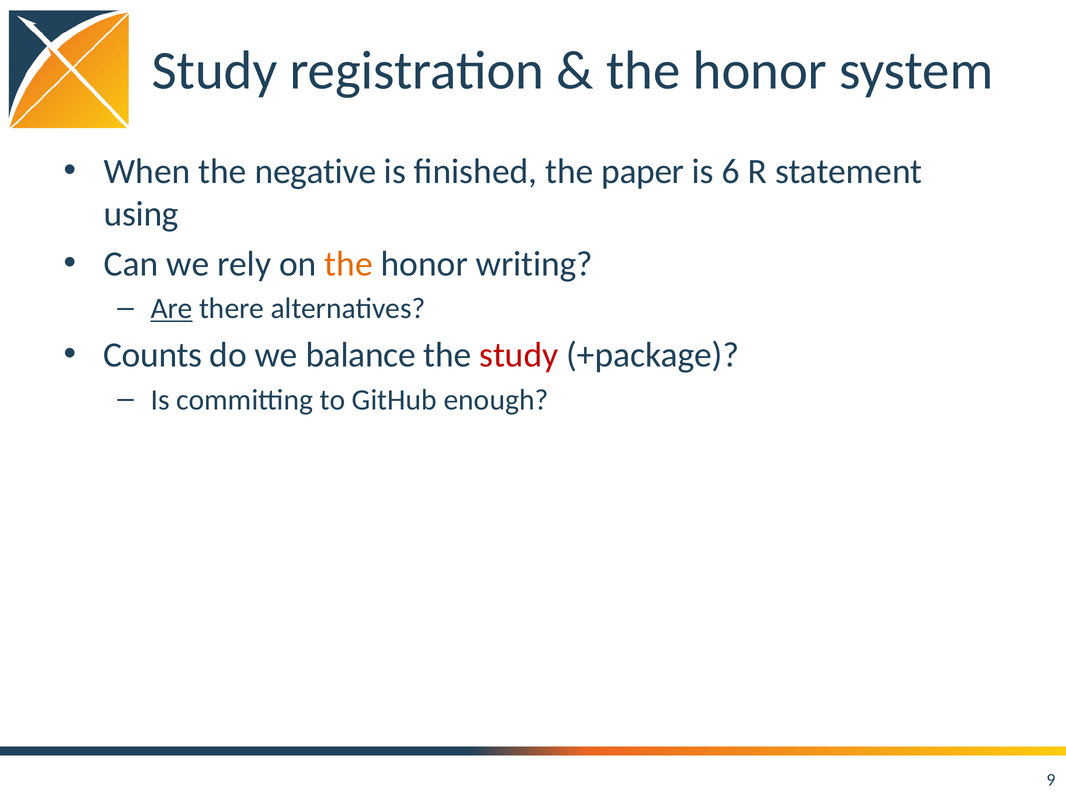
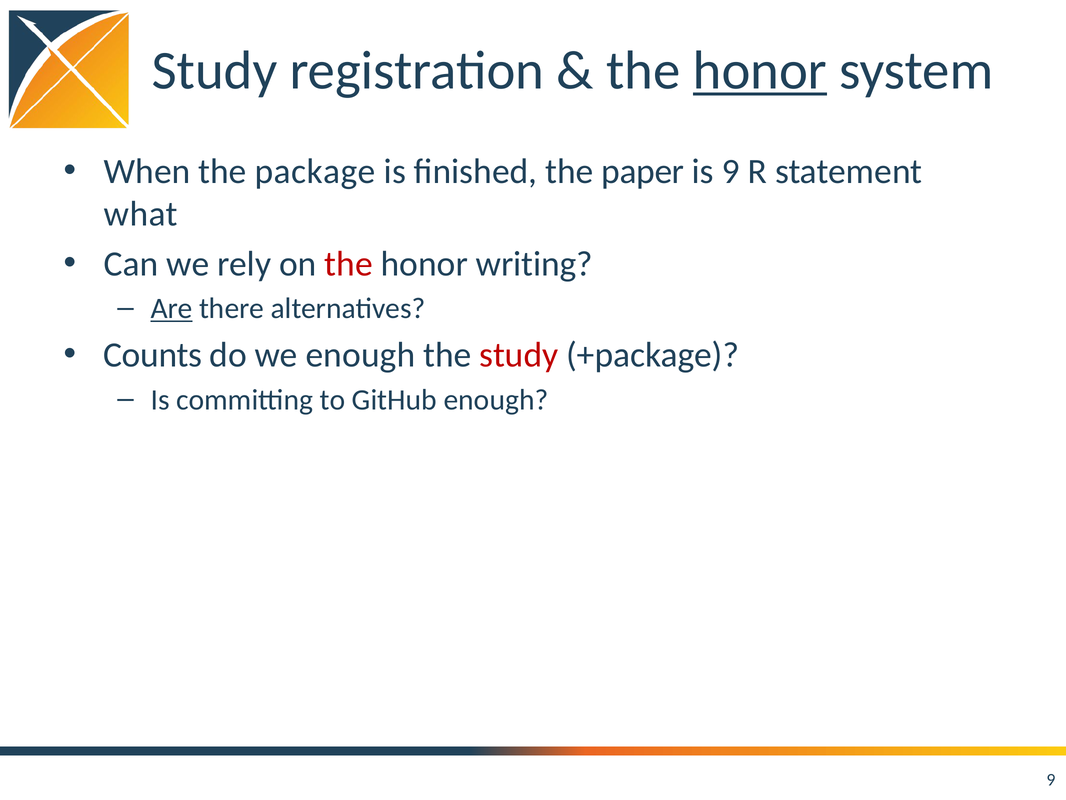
honor underline: none -> present (760, 70)
negative: negative -> package (315, 171)
is 6: 6 -> 9 (731, 171)
using: using -> what (141, 214)
the colour: orange -> red (349, 264)
we balance: balance -> enough (360, 355)
